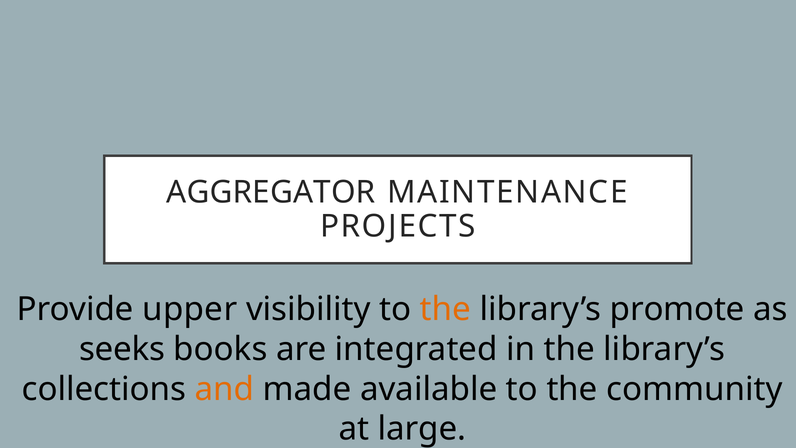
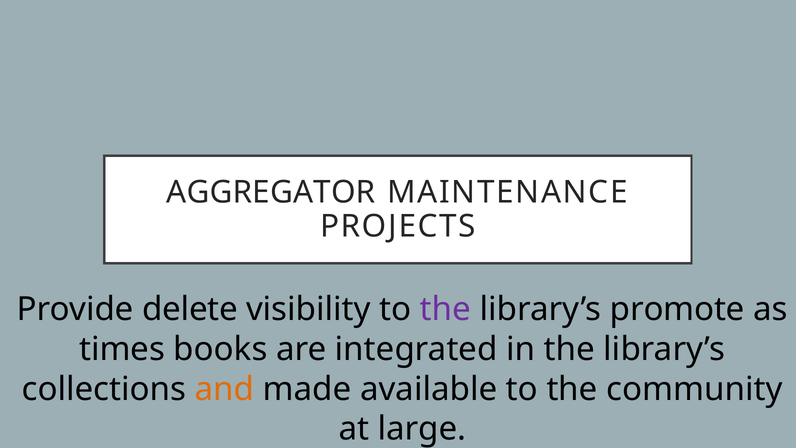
upper: upper -> delete (190, 309)
the colour: orange -> purple (446, 309)
seeks: seeks -> times (122, 349)
